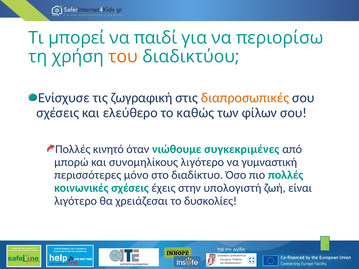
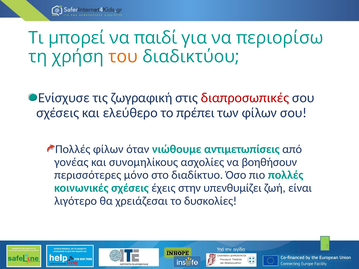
διαπροσωπικές colour: orange -> red (245, 98)
καθώς: καθώς -> πρέπει (196, 113)
Πολλές κινητό: κινητό -> φίλων (108, 149)
συγκεκριµένες: συγκεκριµένες -> αντιμετωπίσεις (242, 149)
μπορώ: μπορώ -> γονέας (71, 162)
συνομηλίκους λιγότερο: λιγότερο -> ασχολίες (202, 162)
γυµναστική: γυµναστική -> βοηθήσουν (269, 162)
υπολογιστή: υπολογιστή -> υπενθυµίζει (233, 188)
